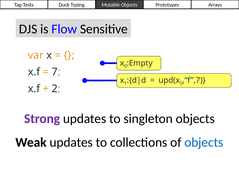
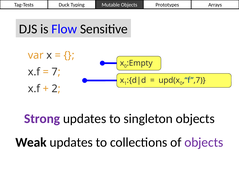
objects colour: blue -> purple (204, 142)
